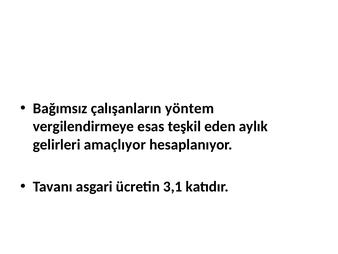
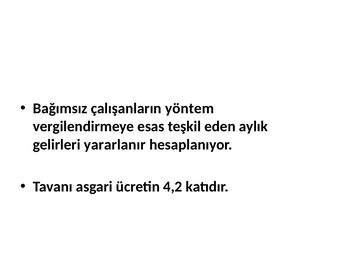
amaçlıyor: amaçlıyor -> yararlanır (115, 144)
3,1: 3,1 -> 4,2 (173, 186)
